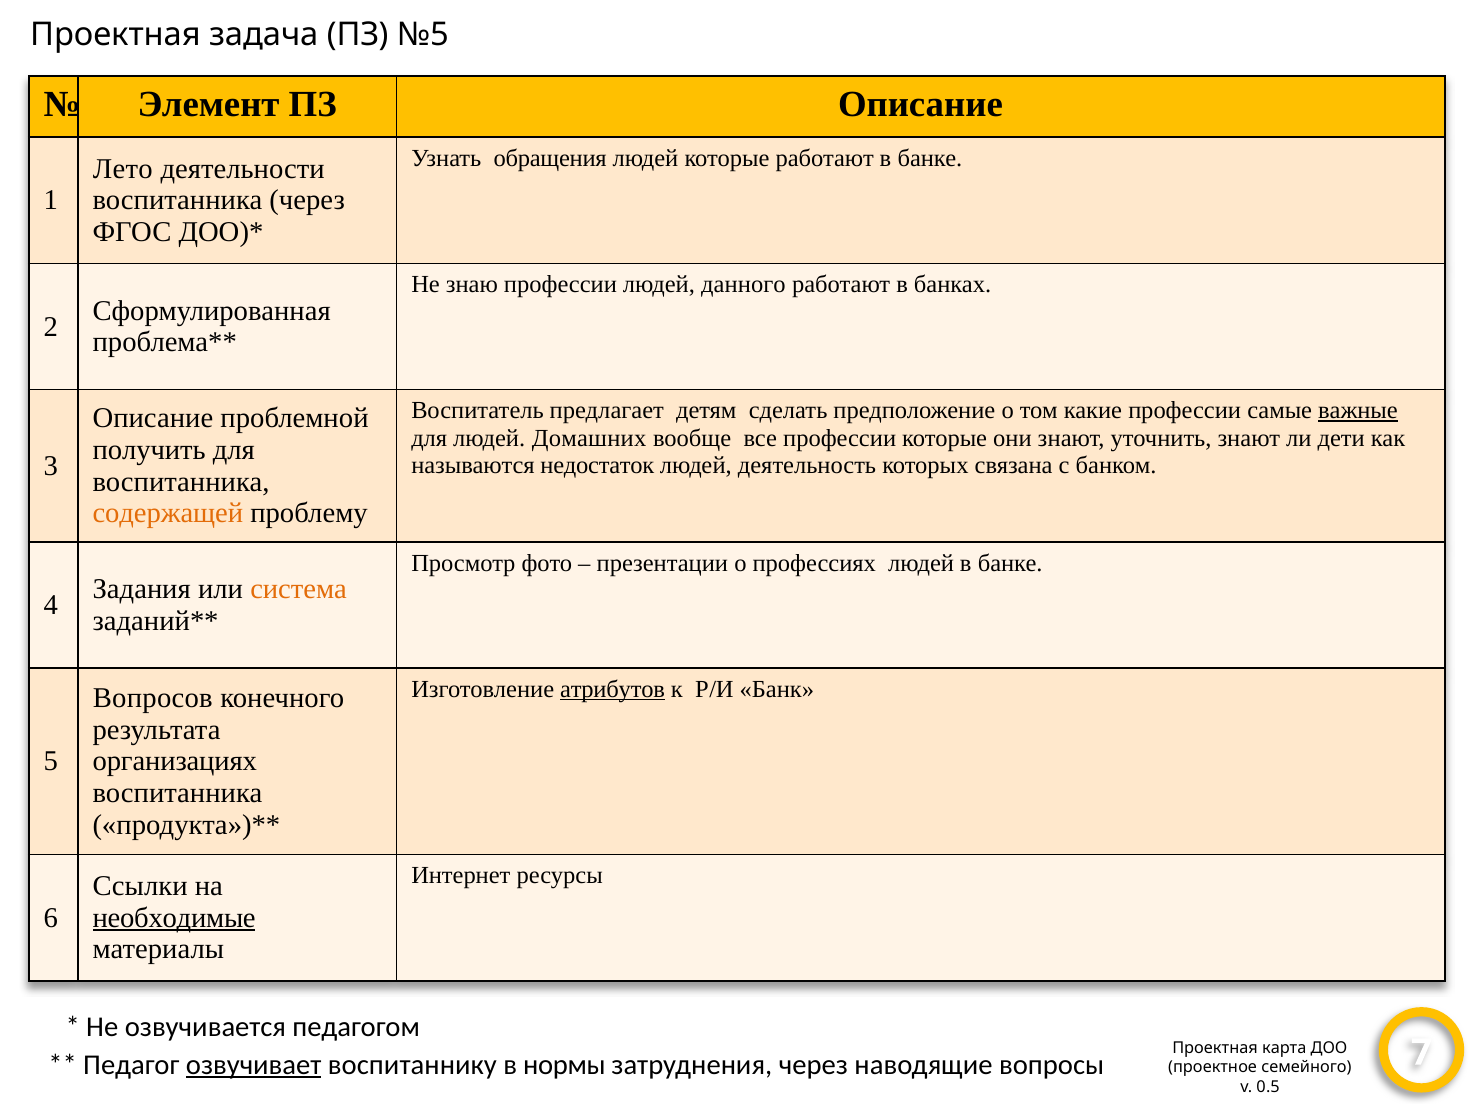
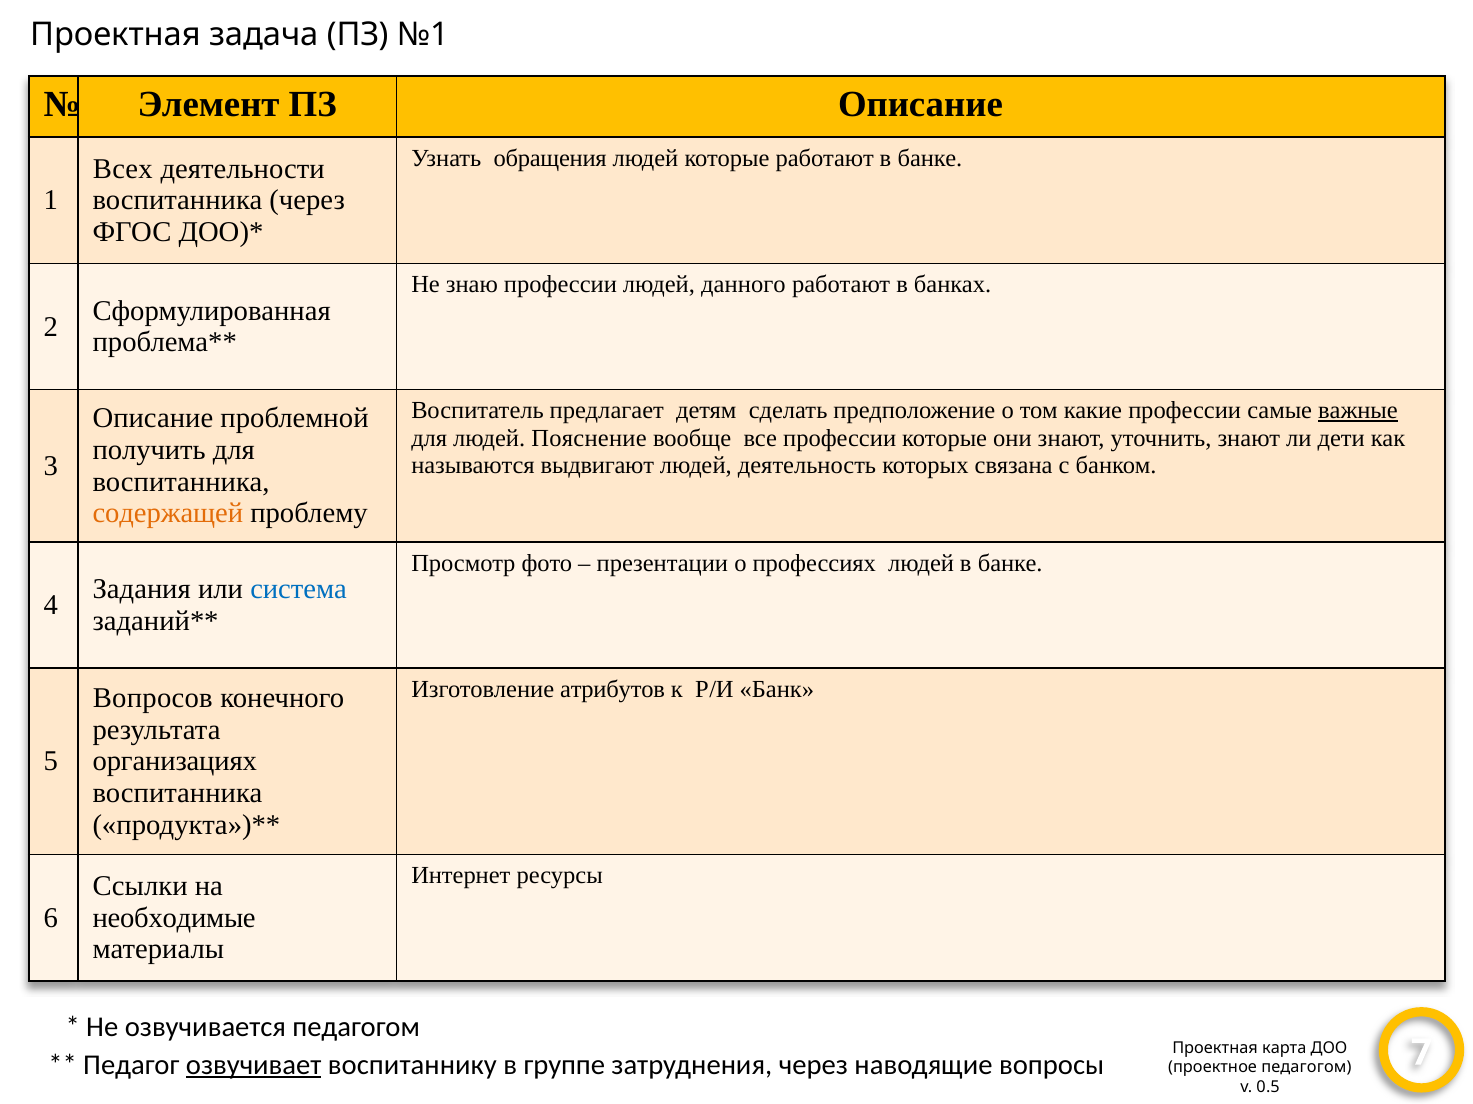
№5: №5 -> №1 (423, 35)
Лето: Лето -> Всех (123, 169)
Домашних: Домашних -> Пояснение (589, 438)
недостаток: недостаток -> выдвигают (597, 465)
система colour: orange -> blue (299, 590)
атрибутов underline: present -> none (613, 690)
необходимые underline: present -> none (174, 918)
нормы: нормы -> группе (564, 1066)
проектное семейного: семейного -> педагогом (1306, 1068)
